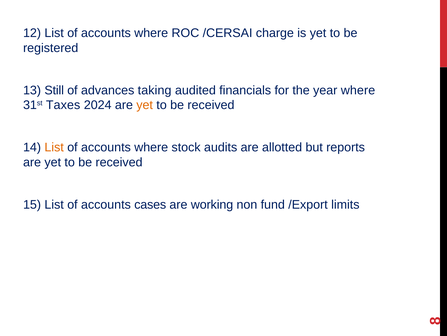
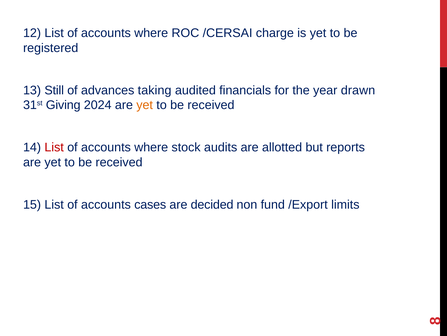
year where: where -> drawn (358, 90)
Taxes: Taxes -> Giving (63, 105)
List colour: orange -> red (54, 147)
working: working -> decided (212, 204)
